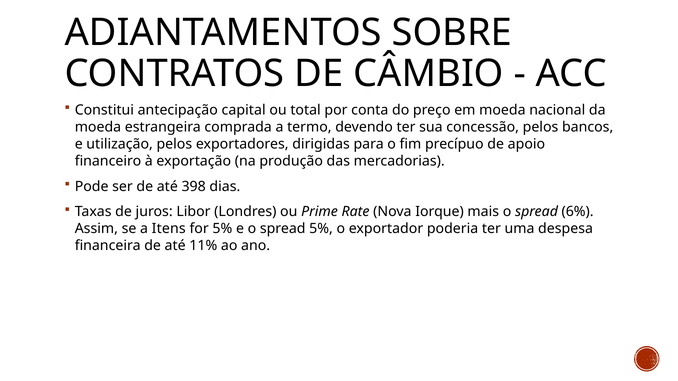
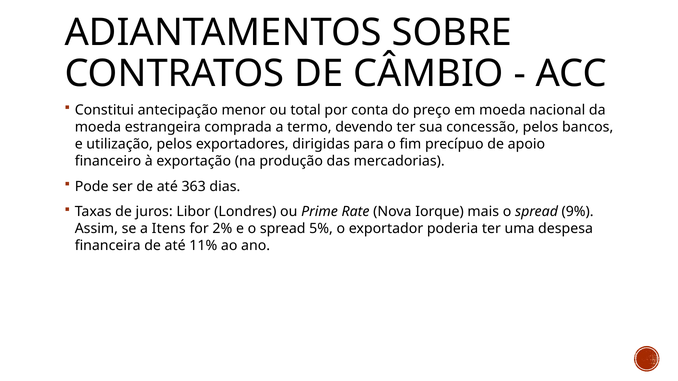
capital: capital -> menor (244, 110)
398: 398 -> 363 (194, 187)
6%: 6% -> 9% (578, 212)
for 5%: 5% -> 2% (222, 229)
